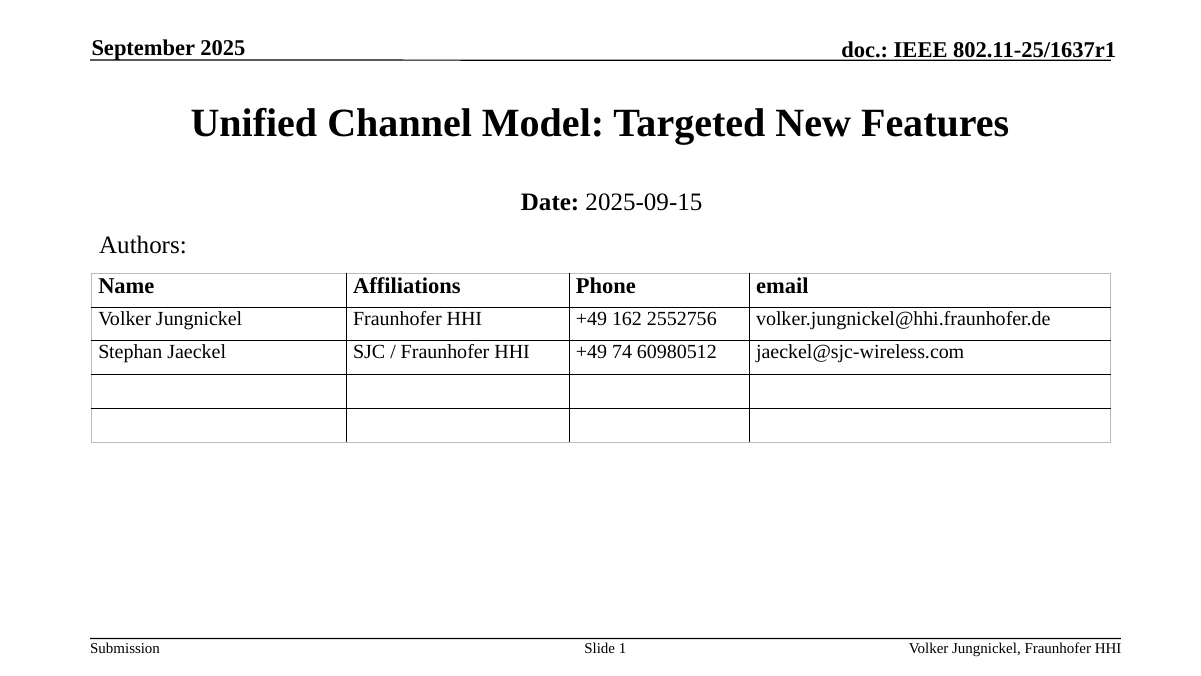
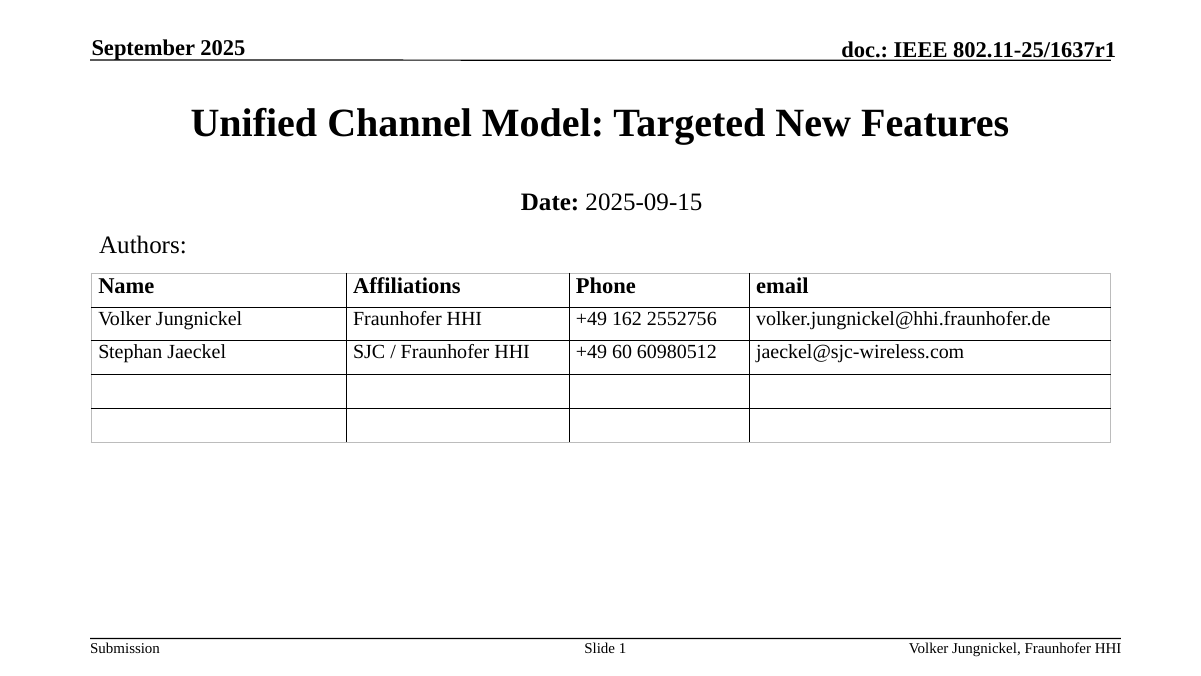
74: 74 -> 60 (622, 352)
